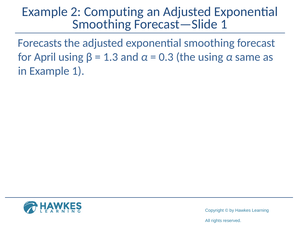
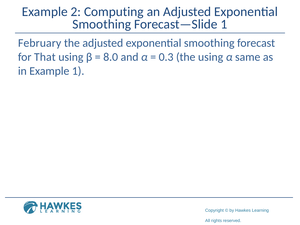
Forecasts: Forecasts -> February (40, 43)
April: April -> That (45, 57)
1.3: 1.3 -> 8.0 (111, 57)
